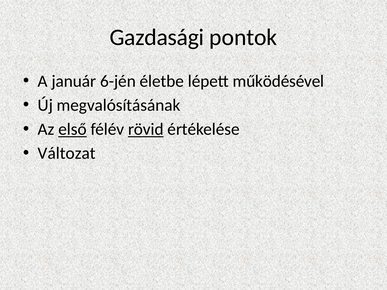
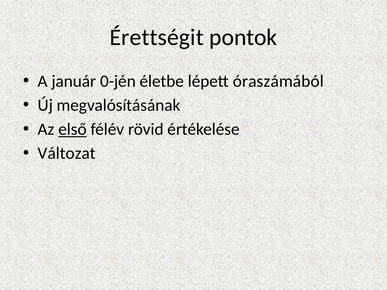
Gazdasági: Gazdasági -> Érettségit (157, 37)
6-jén: 6-jén -> 0-jén (118, 81)
működésével: működésével -> óraszámából (278, 81)
rövid underline: present -> none (146, 129)
